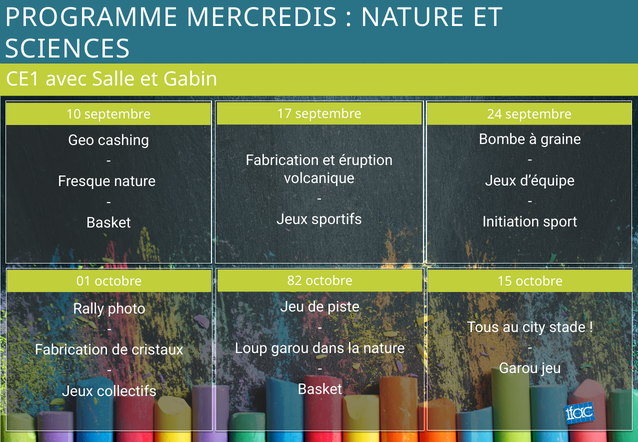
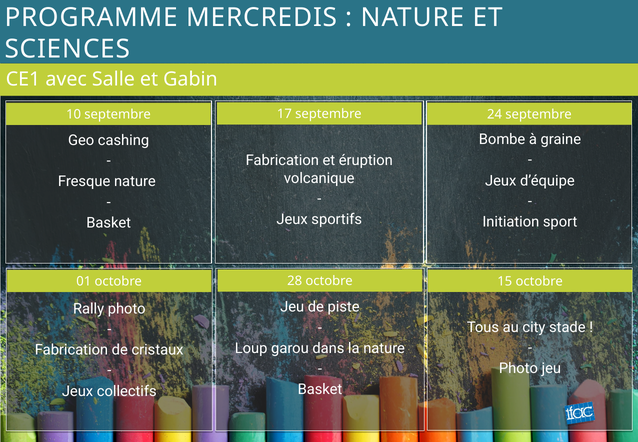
82: 82 -> 28 (295, 281)
Garou: Garou -> Photo (518, 368)
